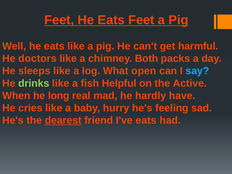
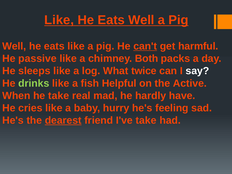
Feet: Feet -> Like (59, 20)
Eats Feet: Feet -> Well (141, 20)
can't underline: none -> present (145, 46)
doctors: doctors -> passive (37, 59)
open: open -> twice (144, 71)
say colour: light blue -> white (197, 71)
he long: long -> take (59, 96)
I've eats: eats -> take (146, 120)
